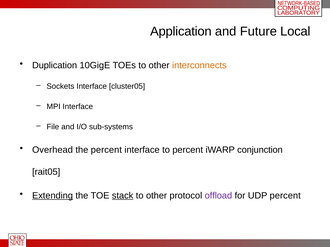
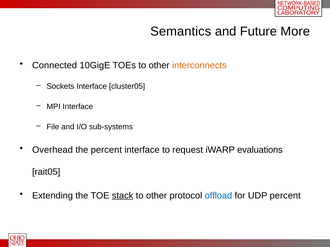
Application: Application -> Semantics (181, 31)
Local: Local -> More (295, 31)
Duplication: Duplication -> Connected (55, 66)
to percent: percent -> request (188, 150)
conjunction: conjunction -> evaluations (260, 150)
Extending underline: present -> none (53, 196)
offload colour: purple -> blue (218, 196)
